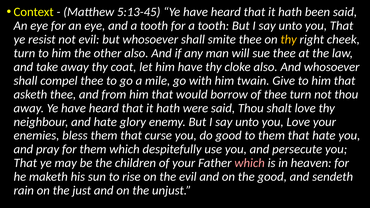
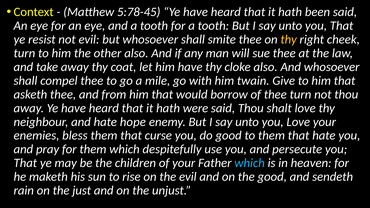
5:13-45: 5:13-45 -> 5:78-45 (139, 12)
glory: glory -> hope (133, 122)
which colour: pink -> light blue (250, 163)
